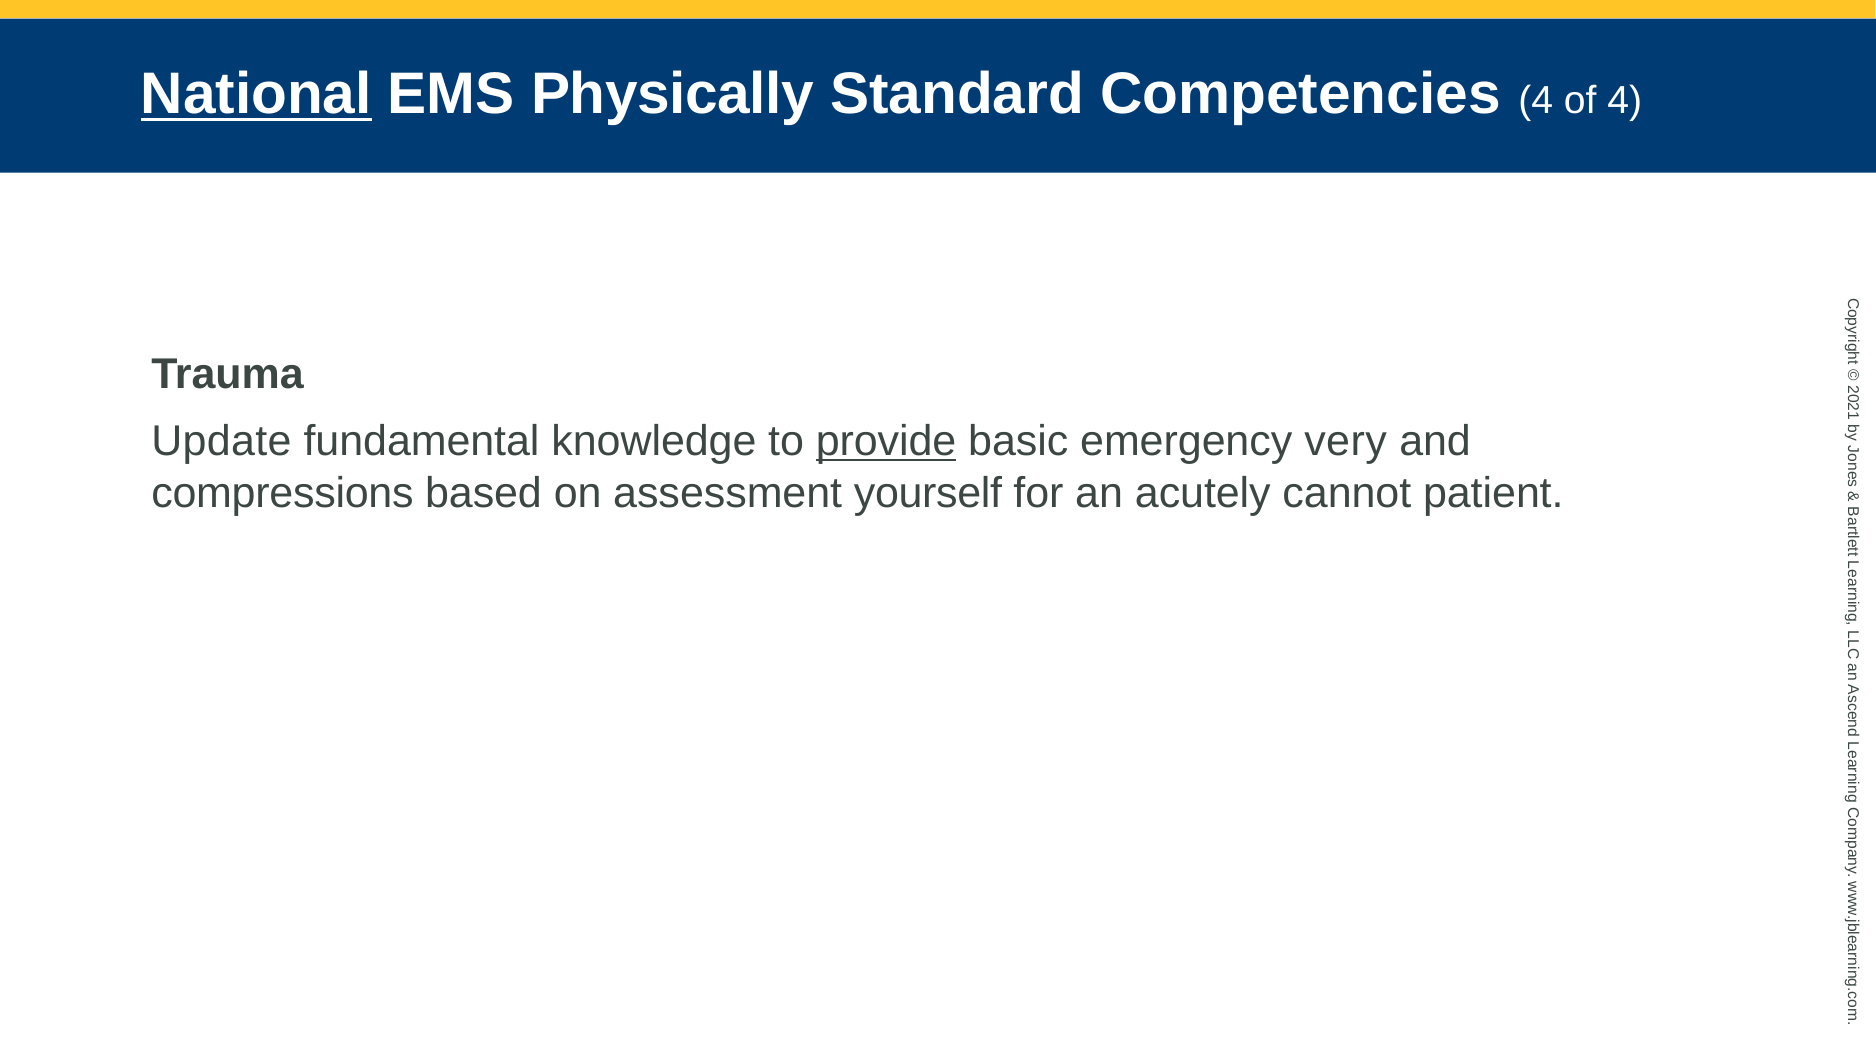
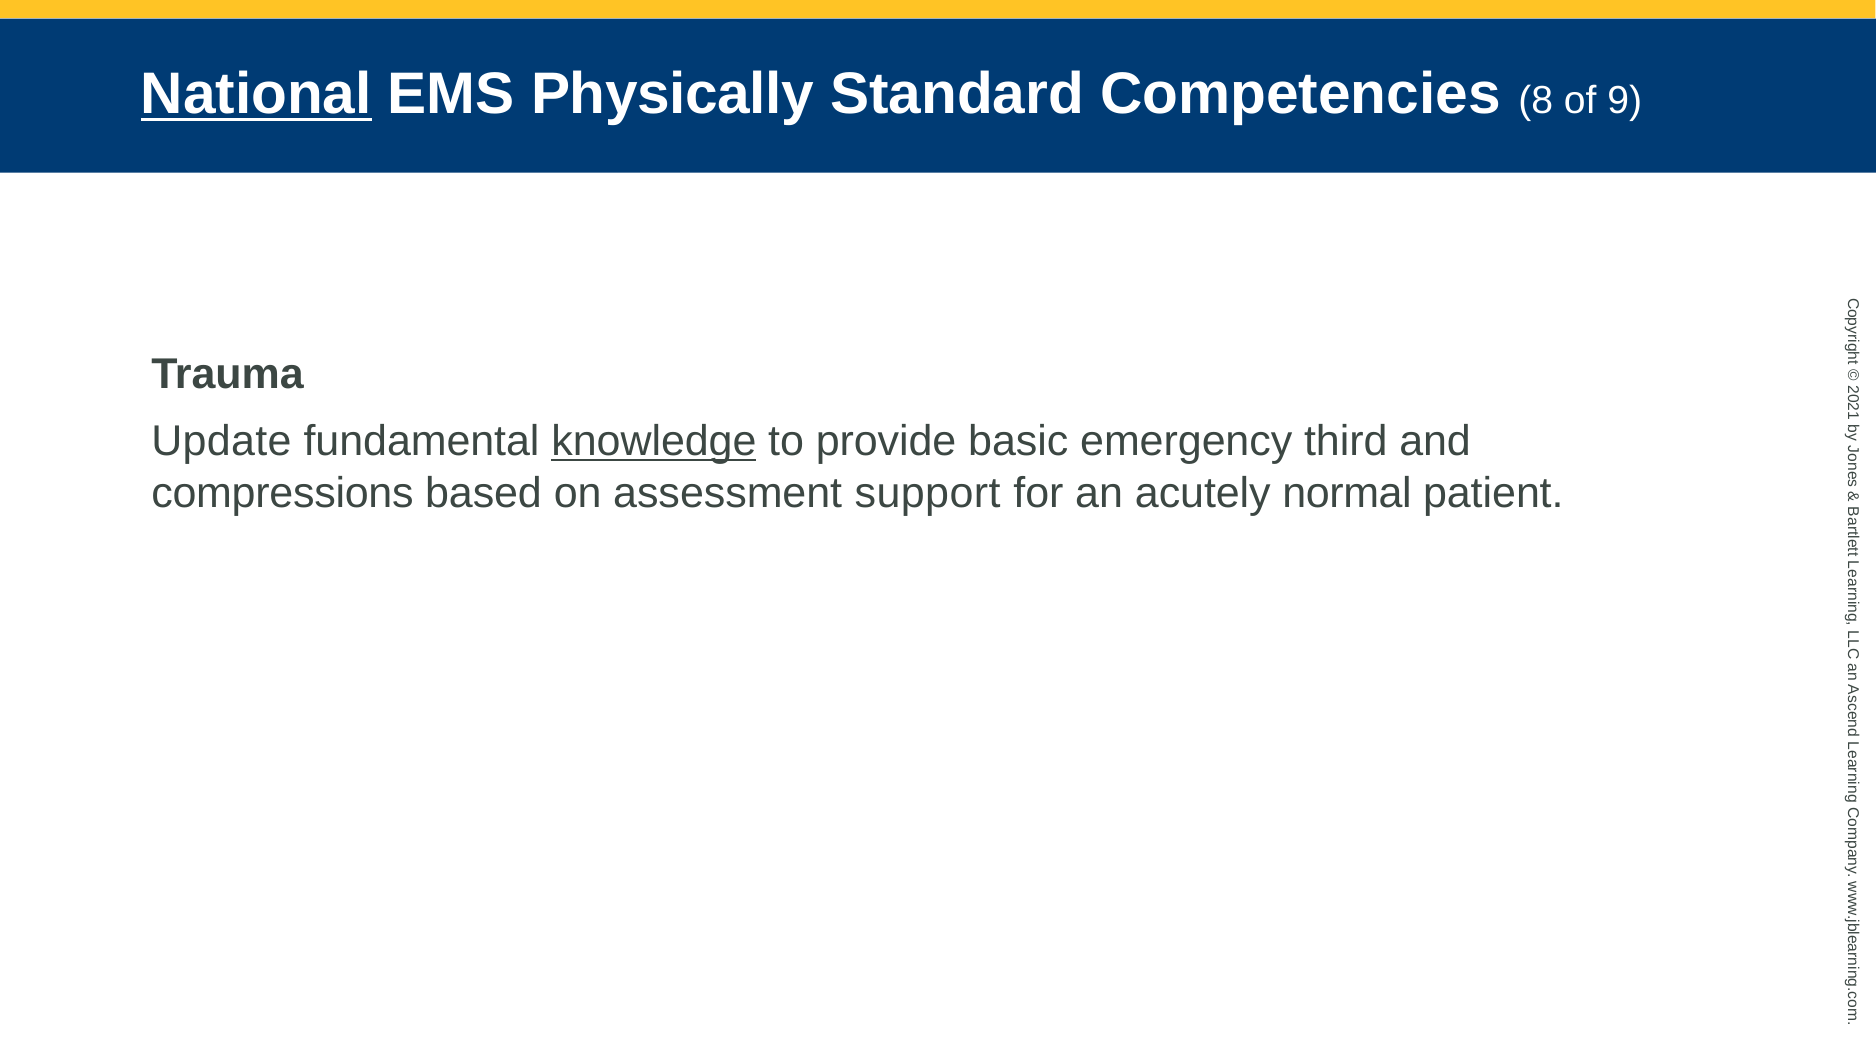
Competencies 4: 4 -> 8 (1536, 101)
of 4: 4 -> 9 (1625, 101)
knowledge underline: none -> present (654, 442)
provide underline: present -> none (886, 442)
very: very -> third (1346, 442)
yourself: yourself -> support (928, 493)
cannot: cannot -> normal (1347, 493)
